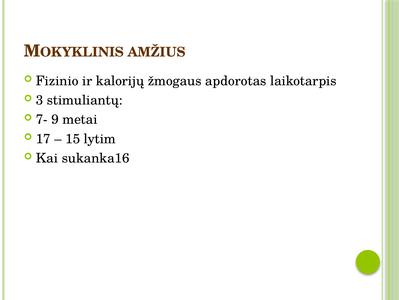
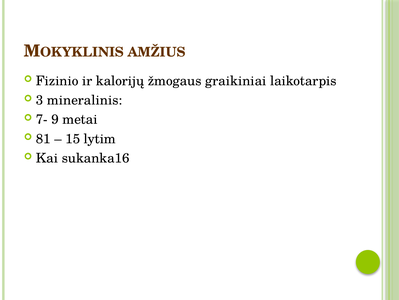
apdorotas: apdorotas -> graikiniai (236, 81)
stimuliantų: stimuliantų -> mineralinis (85, 100)
17: 17 -> 81 (43, 139)
